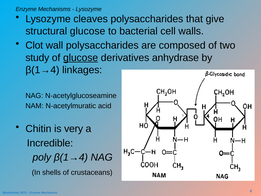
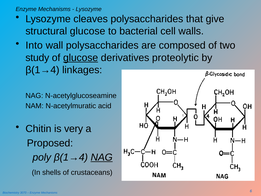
Clot: Clot -> Into (34, 45)
anhydrase: anhydrase -> proteolytic (175, 58)
Incredible: Incredible -> Proposed (50, 143)
NAG underline: none -> present (102, 157)
